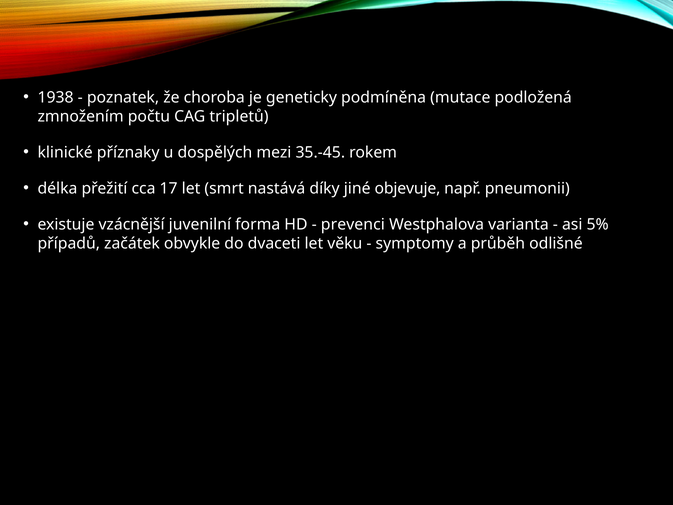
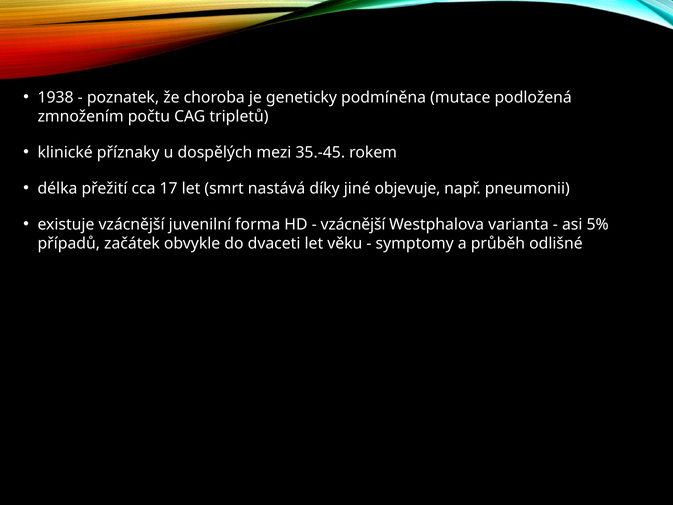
prevenci: prevenci -> vzácnější (353, 224)
